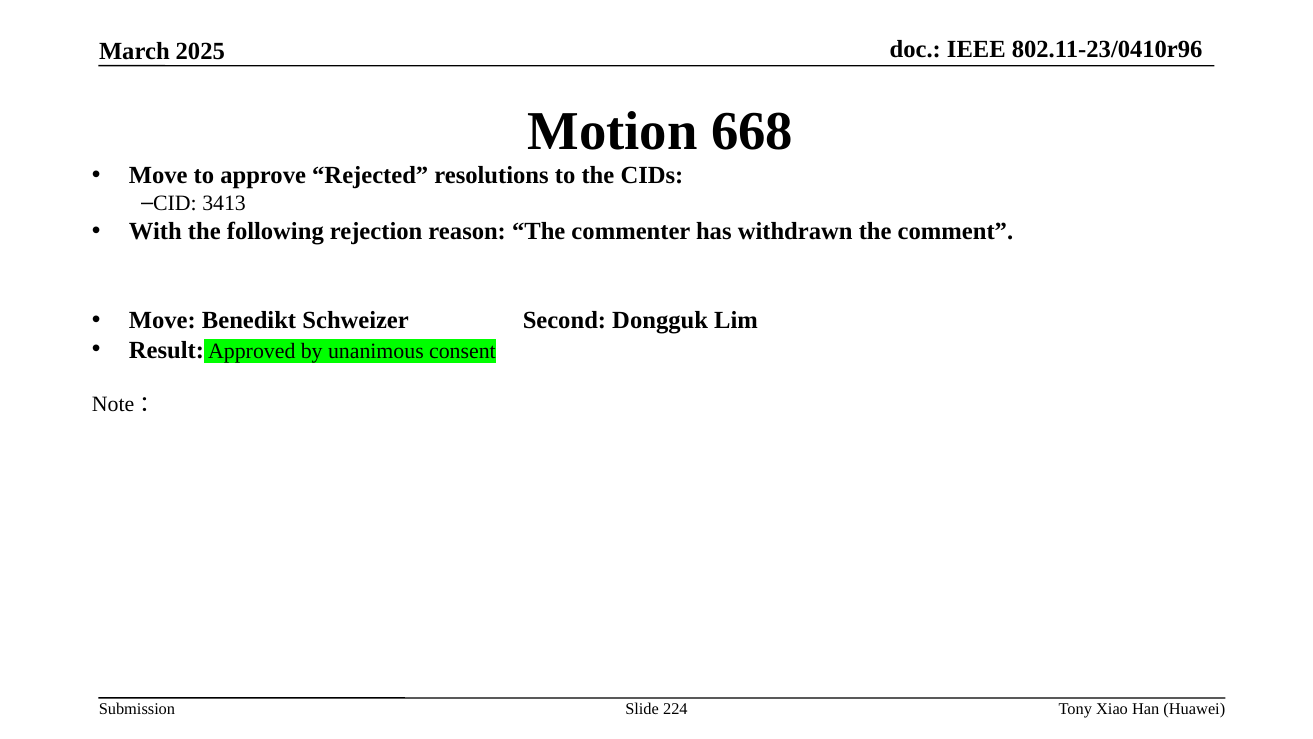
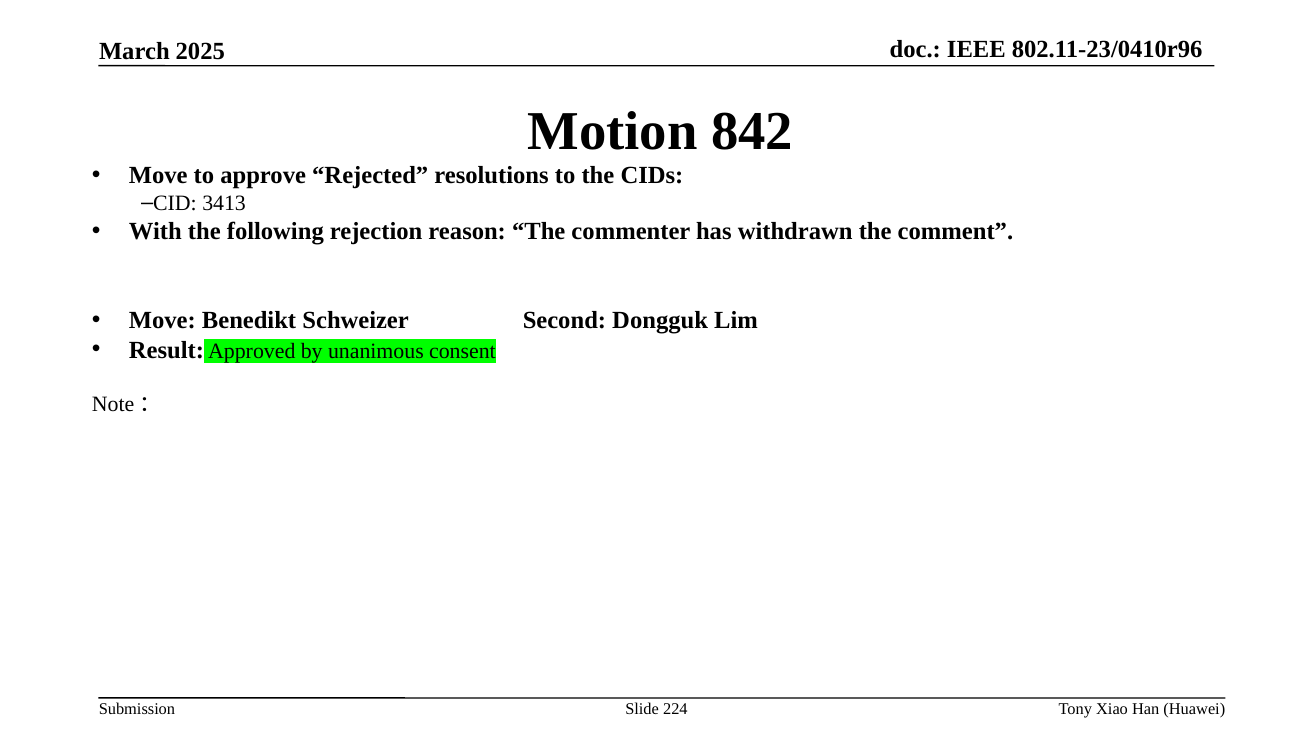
668: 668 -> 842 (752, 132)
